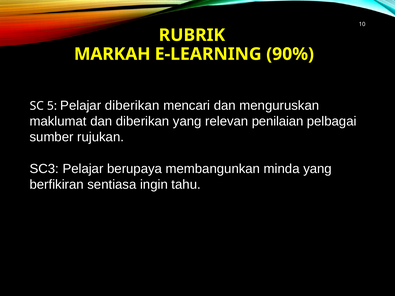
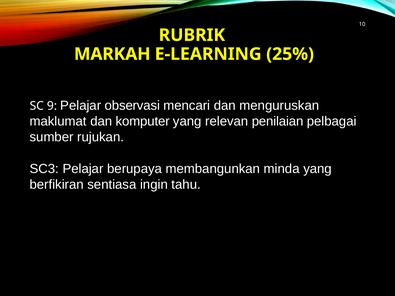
90%: 90% -> 25% (290, 54)
5: 5 -> 9 (52, 106)
Pelajar diberikan: diberikan -> observasi (132, 106)
dan diberikan: diberikan -> komputer (143, 121)
